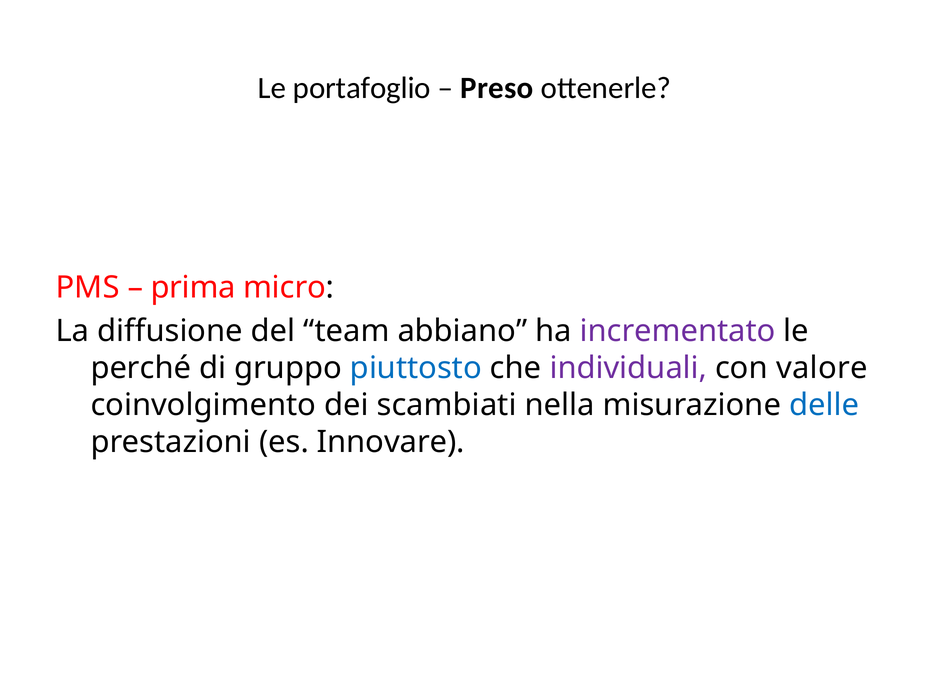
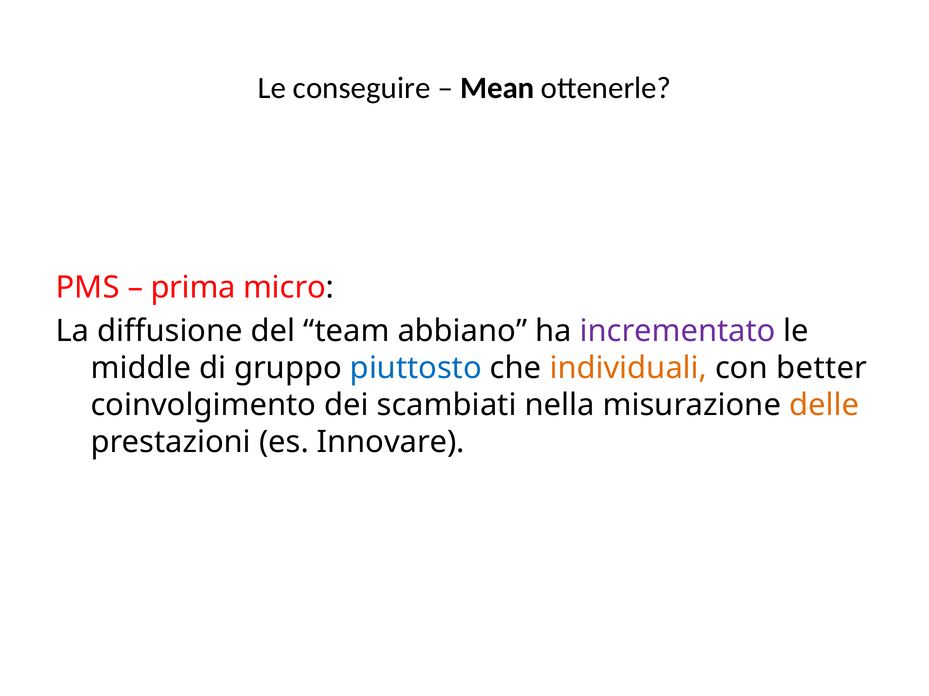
portafoglio: portafoglio -> conseguire (362, 88)
Preso: Preso -> Mean (497, 88)
perché: perché -> middle (141, 368)
individuali colour: purple -> orange (628, 368)
valore: valore -> better (822, 368)
delle colour: blue -> orange (824, 406)
